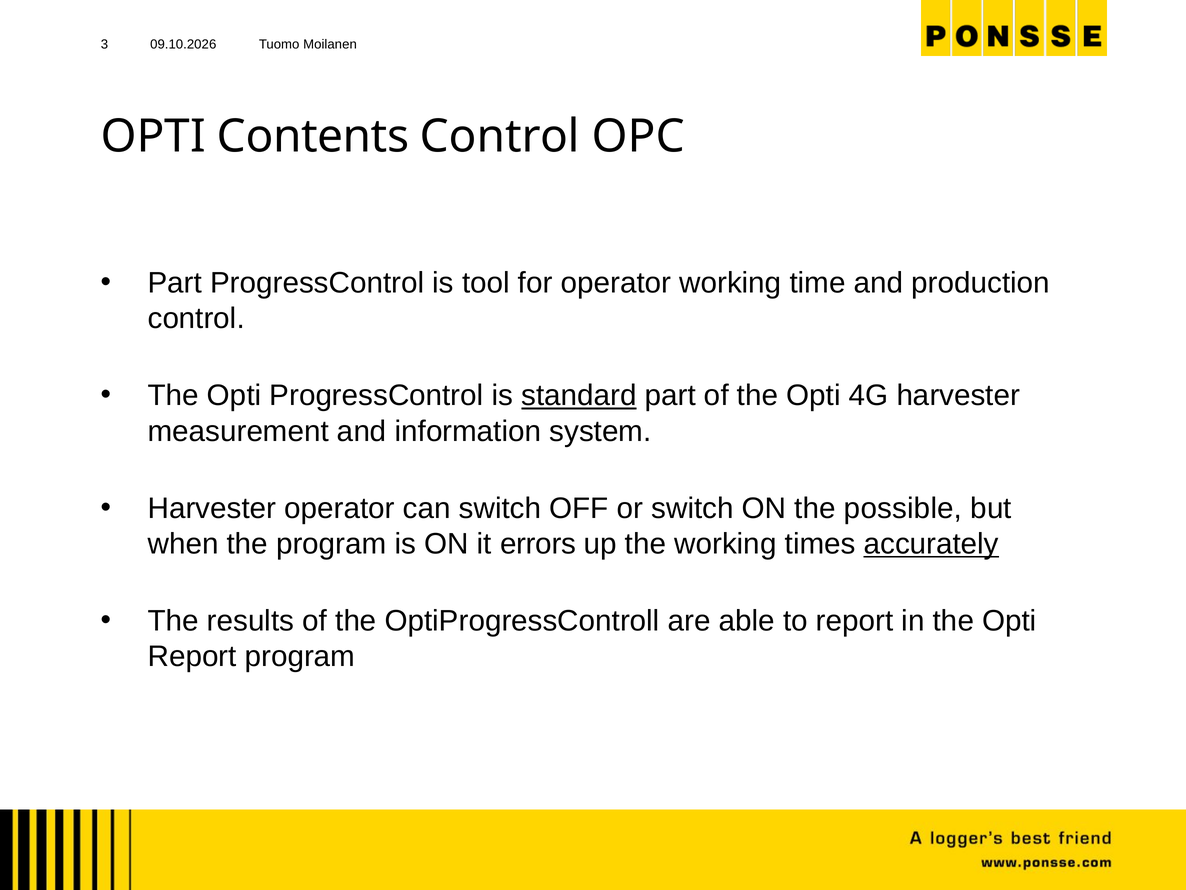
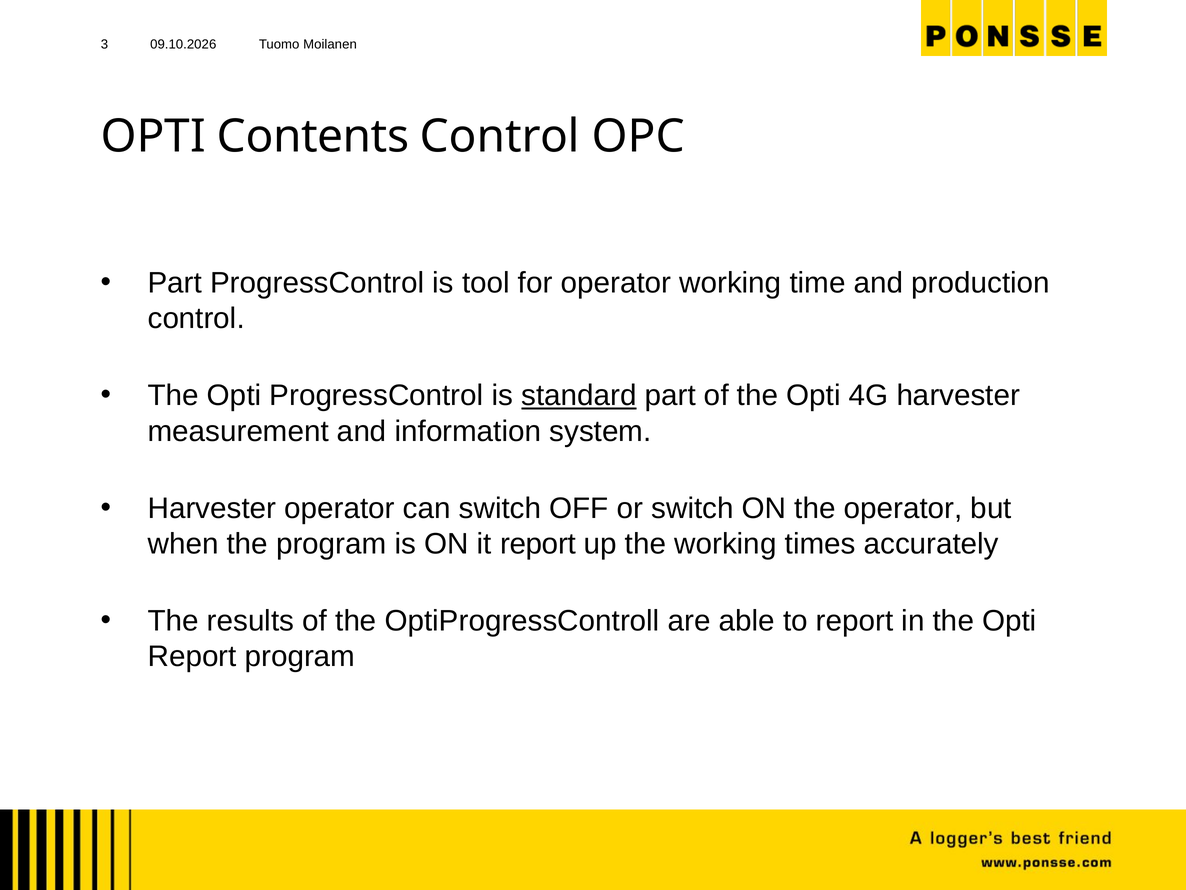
the possible: possible -> operator (903, 508)
it errors: errors -> report (538, 544)
accurately underline: present -> none (931, 544)
